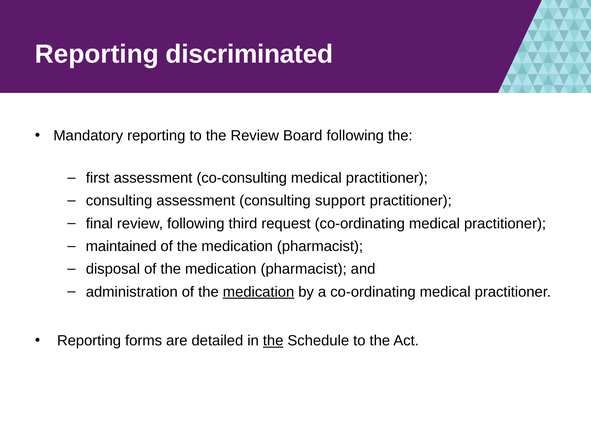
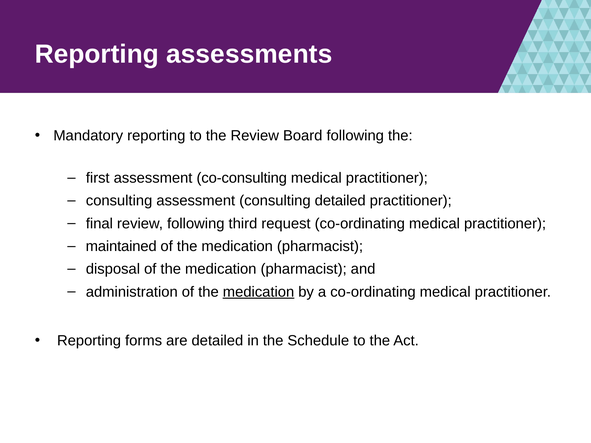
discriminated: discriminated -> assessments (249, 54)
consulting support: support -> detailed (340, 201)
the underline: present -> none (273, 341)
